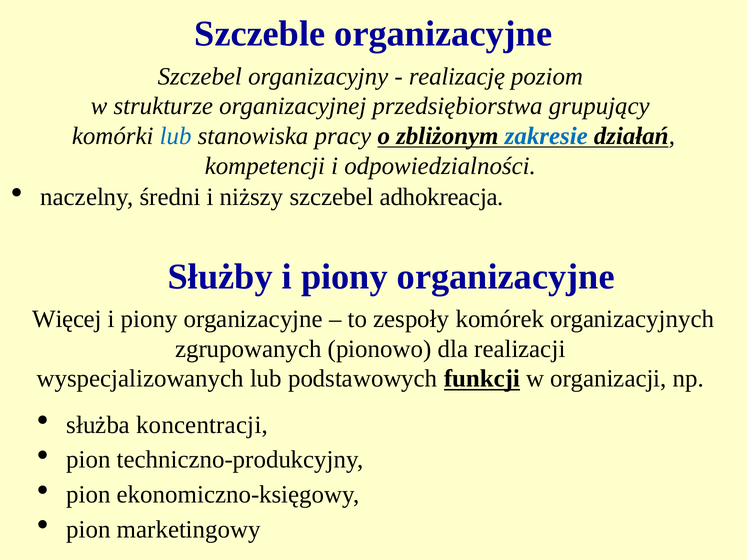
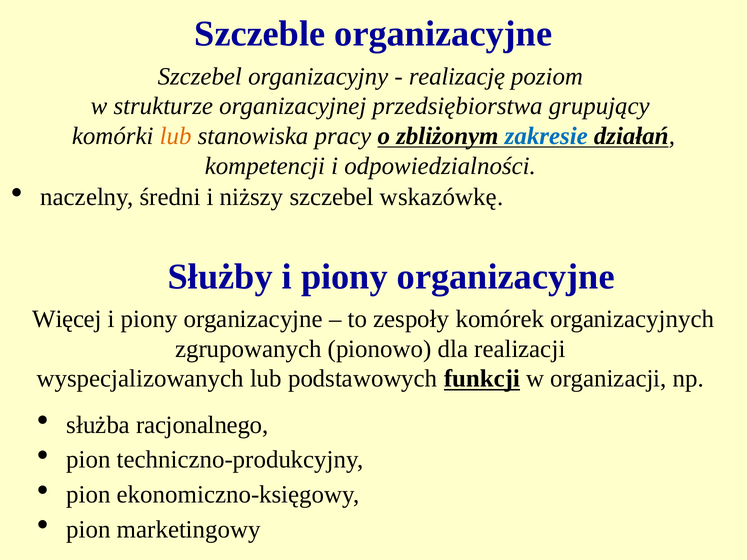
lub colour: blue -> orange (176, 136)
adhokreacja: adhokreacja -> wskazówkę (442, 197)
koncentracji: koncentracji -> racjonalnego (202, 425)
